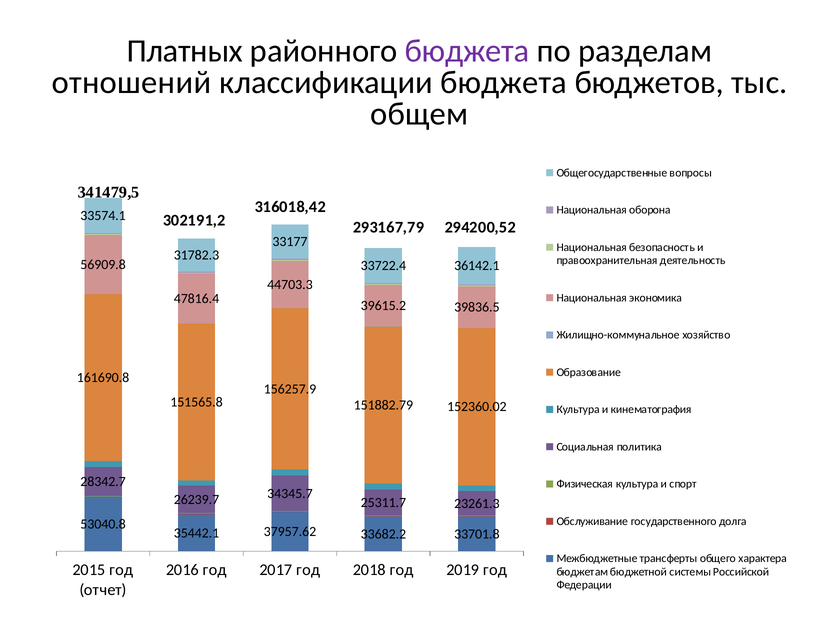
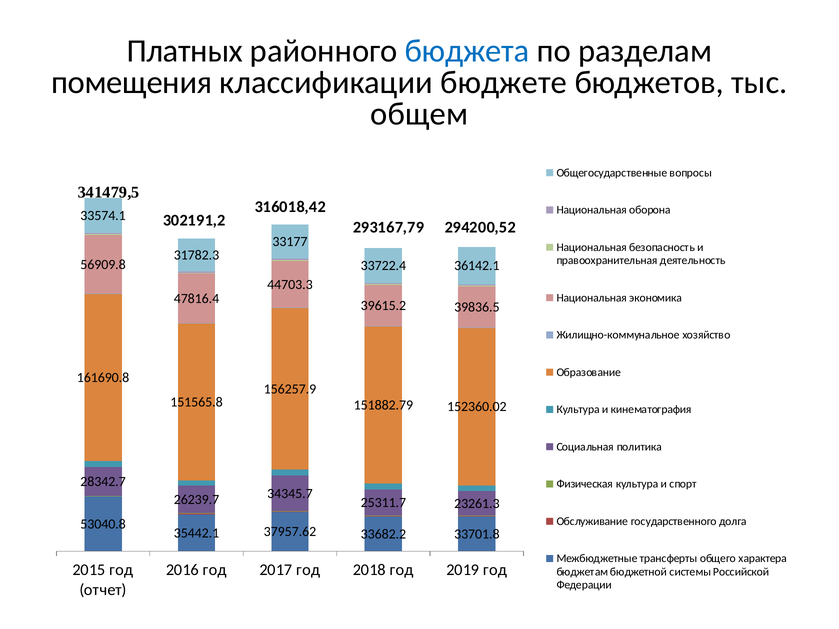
бюджета colour: purple -> blue (467, 51)
отношений: отношений -> помещения (132, 83)
классификации бюджета: бюджета -> бюджете (504, 83)
